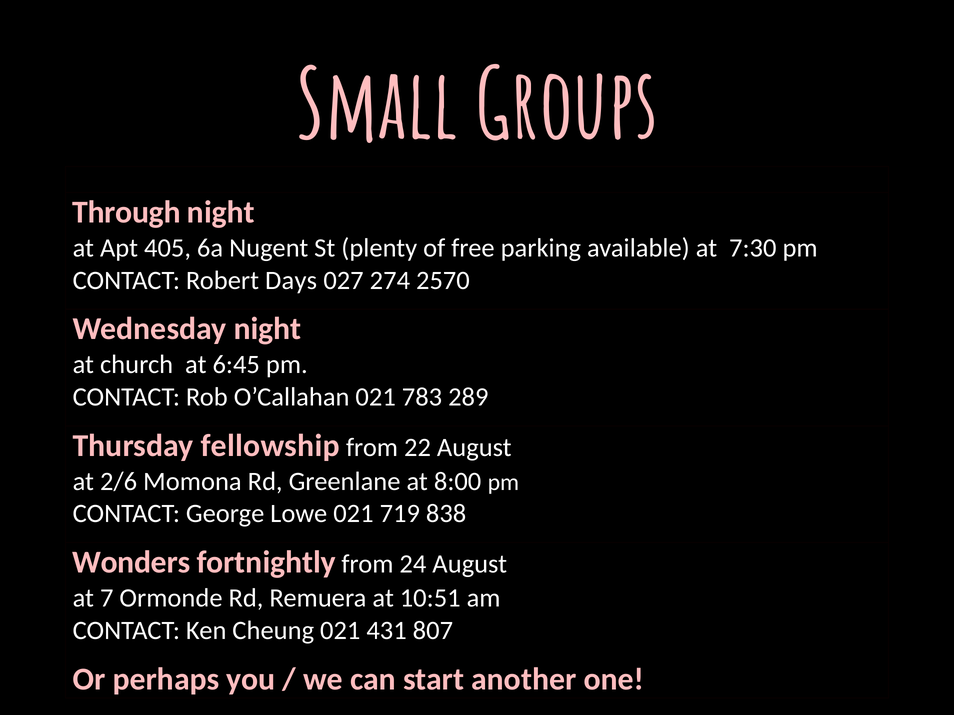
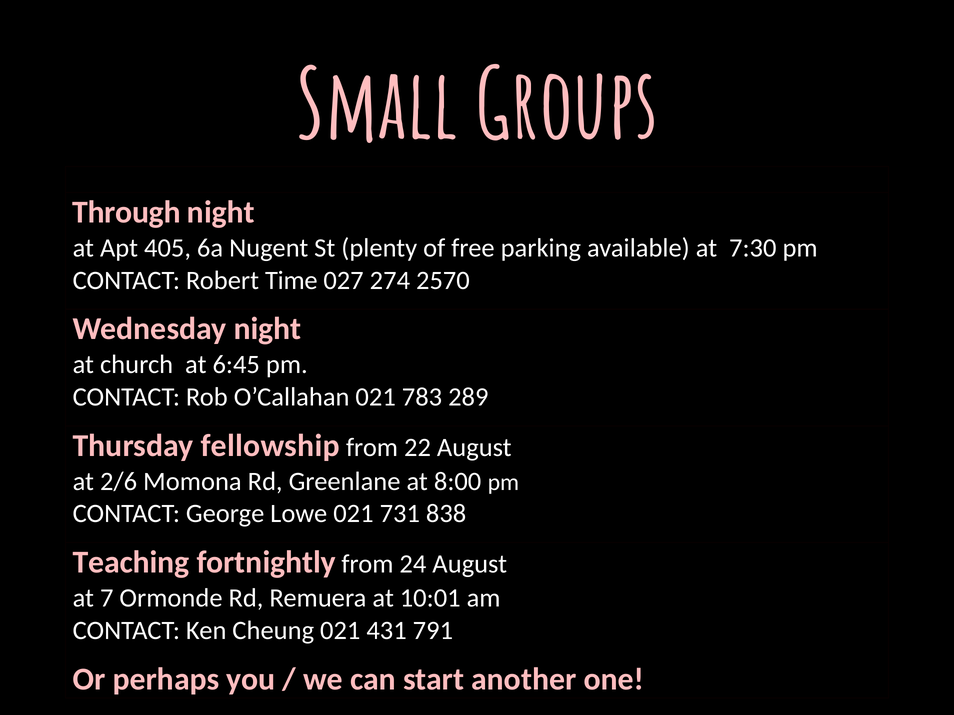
Days: Days -> Time (291, 281)
719: 719 -> 731 (400, 514)
Wonders: Wonders -> Teaching (131, 563)
10:51: 10:51 -> 10:01 (430, 598)
807: 807 -> 791 (433, 631)
